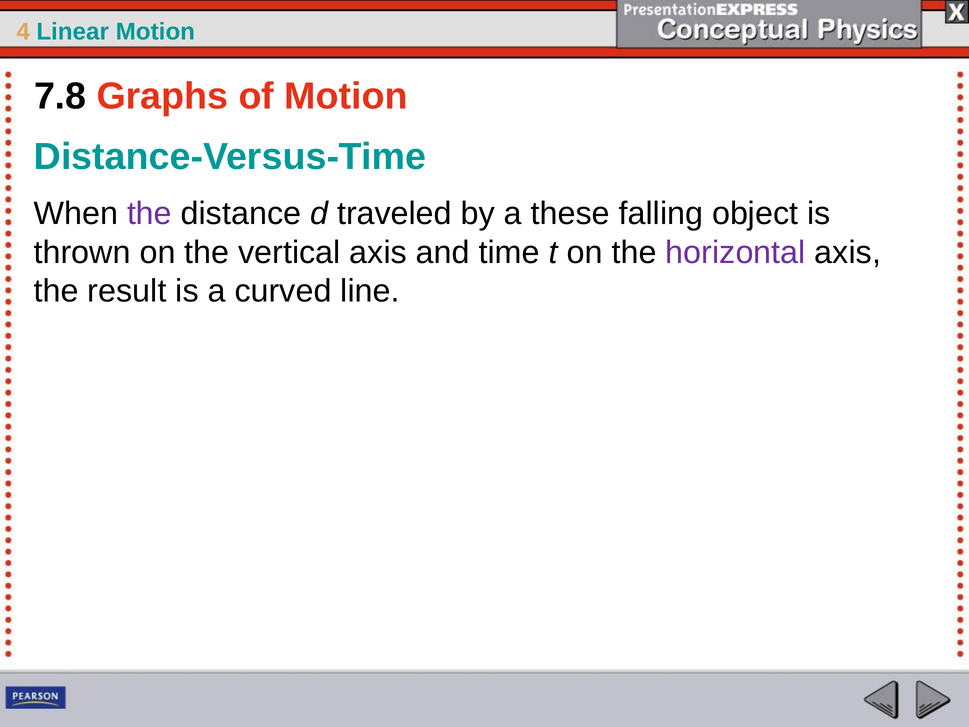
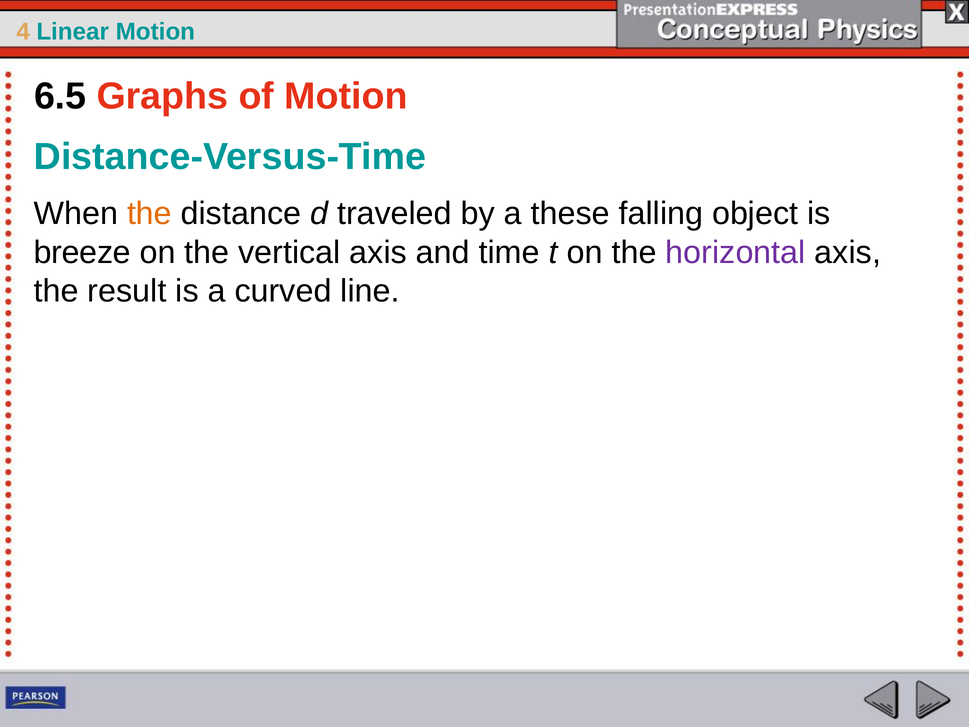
7.8: 7.8 -> 6.5 (60, 96)
the colour: purple -> orange (149, 214)
thrown: thrown -> breeze (82, 252)
